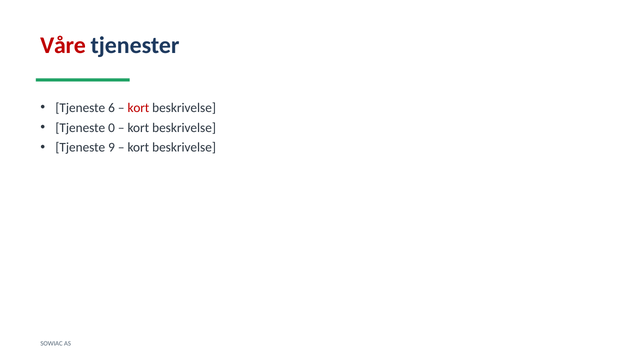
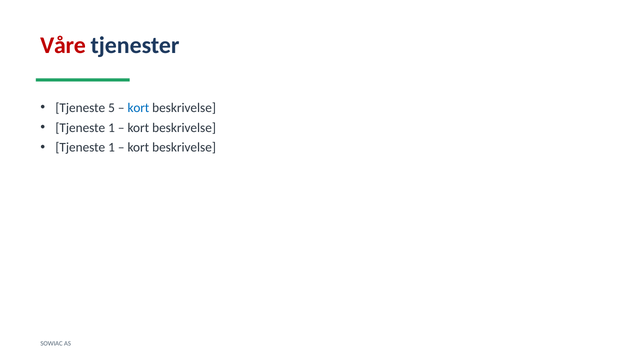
6: 6 -> 5 (112, 108)
kort colour: red -> blue (138, 108)
0: 0 -> 1 (112, 128)
9: 9 -> 1 (112, 147)
